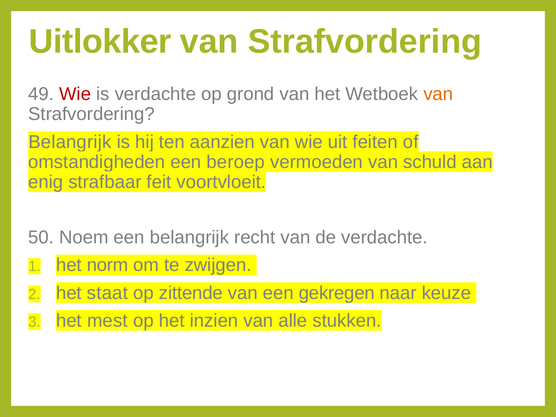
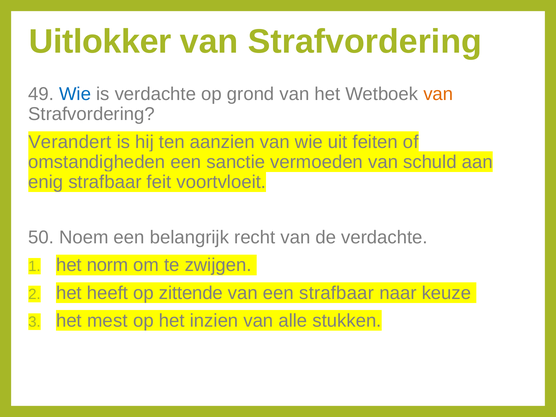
Wie colour: red -> blue (75, 94)
Belangrijk: Belangrijk -> Verandert (70, 142)
beroep: beroep -> sanctie (236, 162)
staat: staat -> heeft (107, 293)
een gekregen: gekregen -> strafbaar (337, 293)
